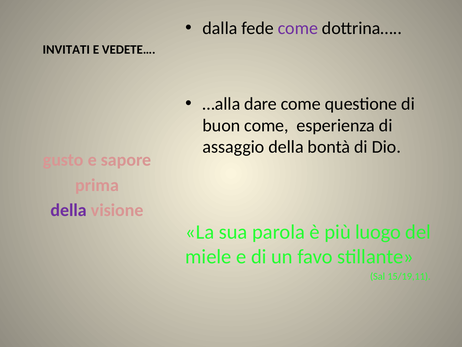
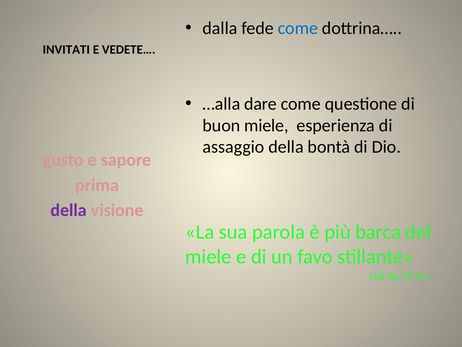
come colour: purple -> blue (298, 28)
buon come: come -> miele (266, 125)
luogo: luogo -> barca (378, 232)
15/19,11: 15/19,11 -> 96/19,11 (409, 276)
